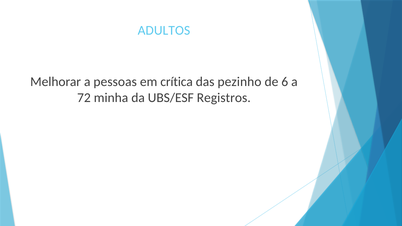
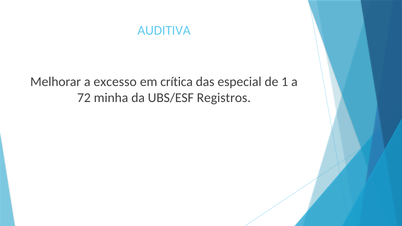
ADULTOS: ADULTOS -> AUDITIVA (164, 31)
pessoas: pessoas -> excesso (115, 82)
pezinho: pezinho -> especial (240, 82)
6: 6 -> 1 (285, 82)
